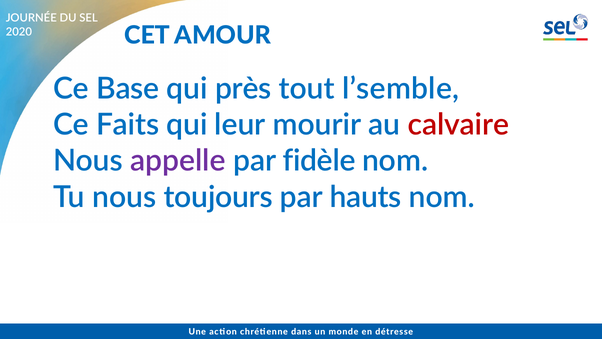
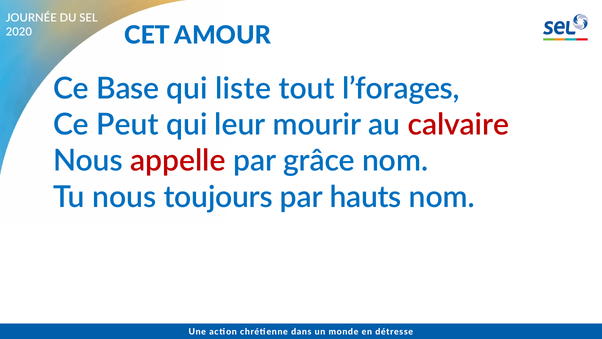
près: près -> liste (243, 89)
l’semble: l’semble -> l’forages (401, 89)
Faits: Faits -> Peut (127, 125)
appelle colour: purple -> red (178, 161)
fidèle: fidèle -> grâce (319, 161)
